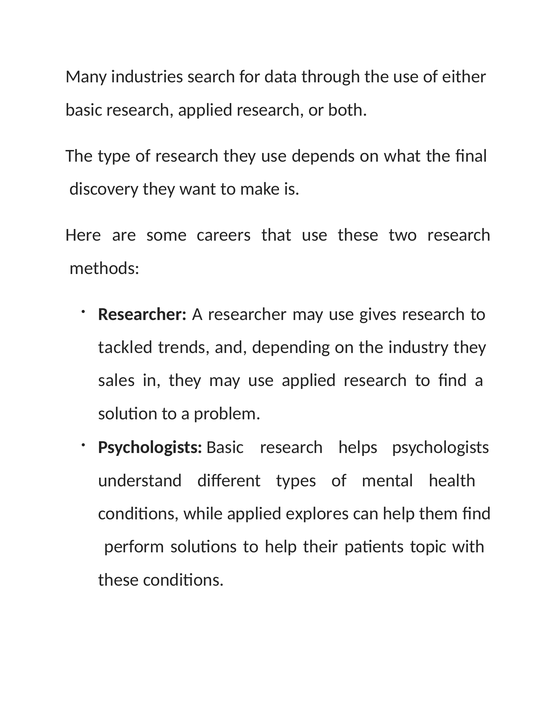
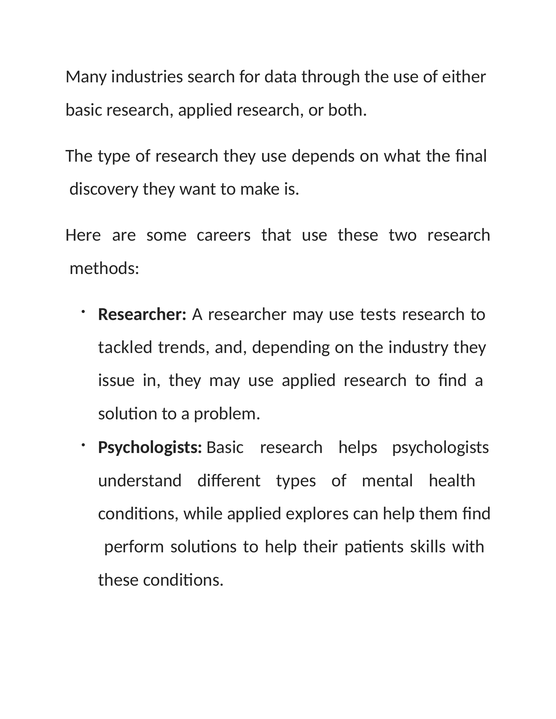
gives: gives -> tests (378, 314)
sales: sales -> issue (117, 381)
topic: topic -> skills (428, 547)
